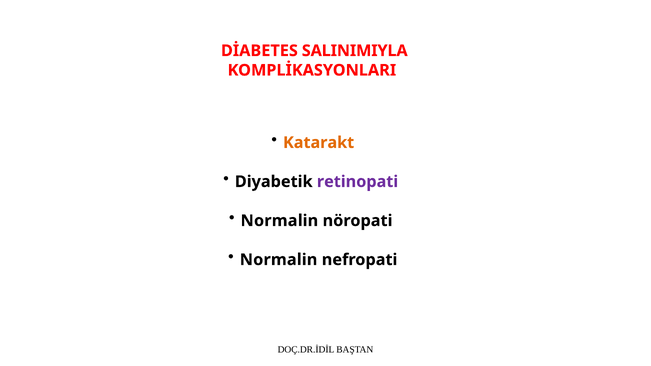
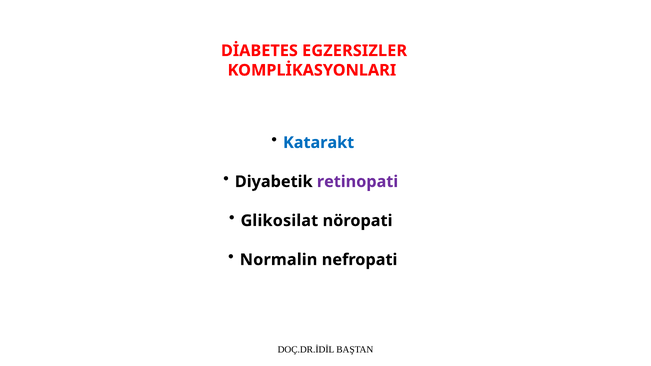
SALINIMIYLA: SALINIMIYLA -> EGZERSIZLER (355, 51)
Katarakt colour: orange -> blue (319, 143)
Normalin: Normalin -> Glikosilat (279, 221)
